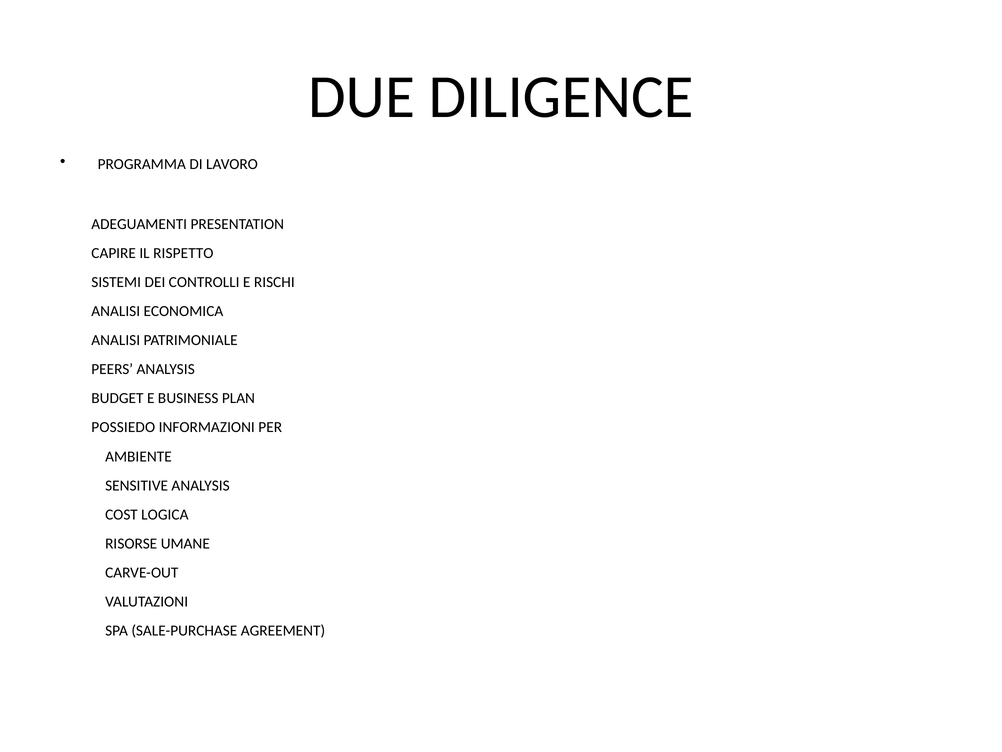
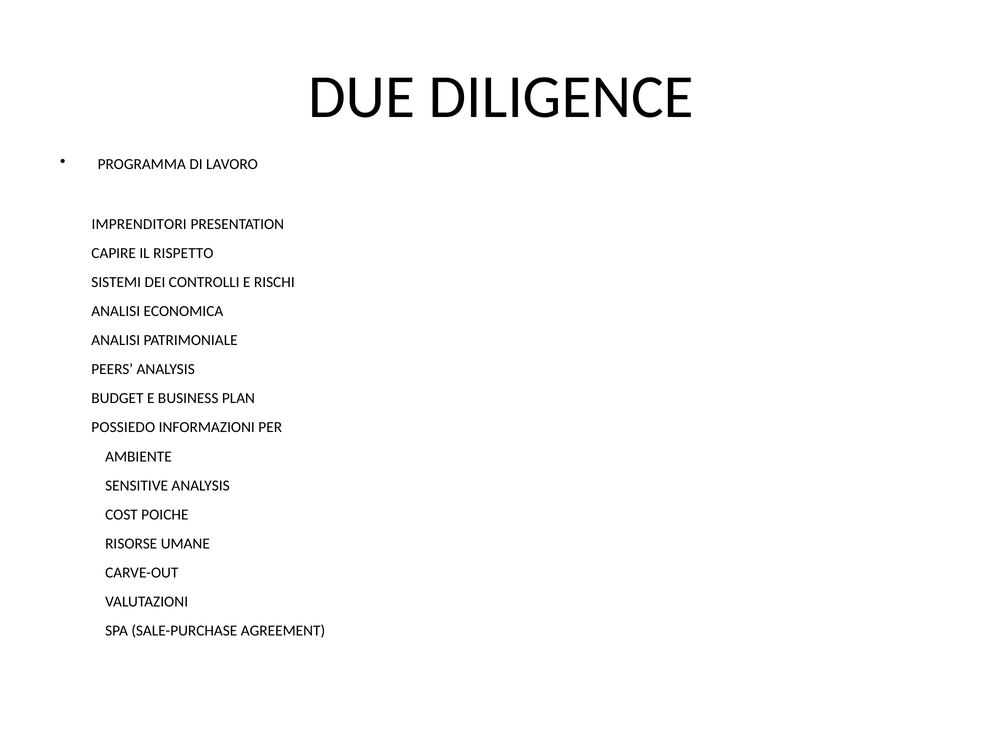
ADEGUAMENTI: ADEGUAMENTI -> IMPRENDITORI (139, 224)
LOGICA: LOGICA -> POICHE (165, 514)
